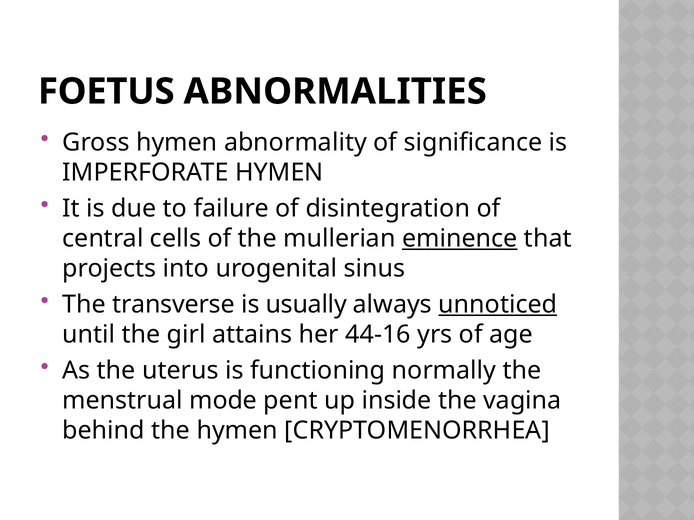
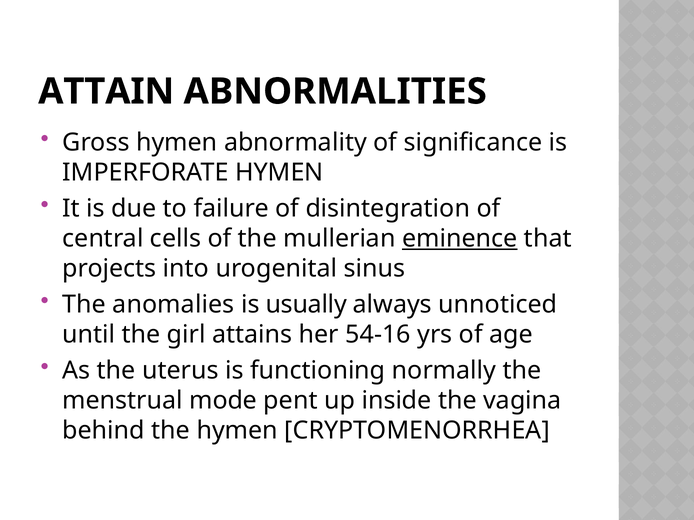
FOETUS: FOETUS -> ATTAIN (106, 92)
transverse: transverse -> anomalies (173, 305)
unnoticed underline: present -> none (498, 305)
44-16: 44-16 -> 54-16 (378, 335)
